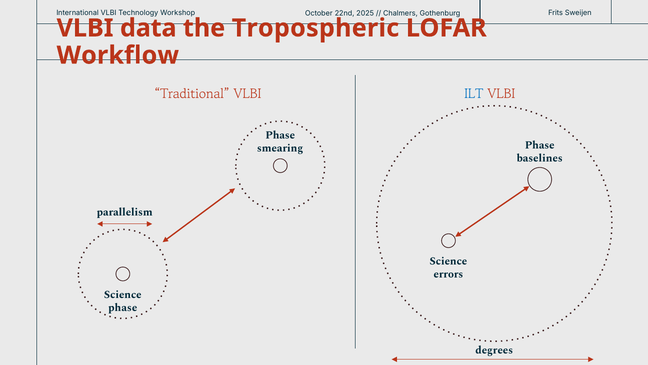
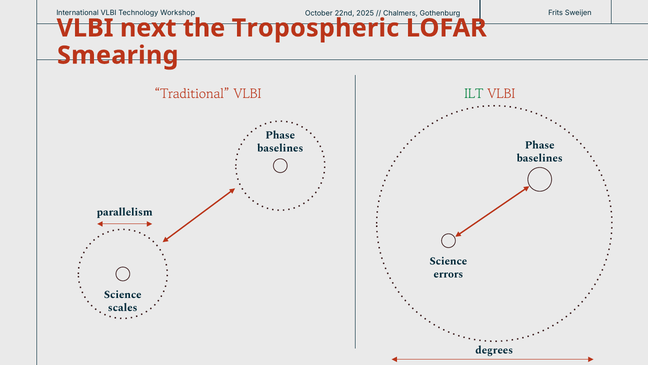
data: data -> next (148, 28)
Workflow: Workflow -> Smearing (118, 55)
ILT colour: blue -> green (474, 95)
smearing: smearing -> baselines (280, 148)
phase: phase -> scales (123, 307)
